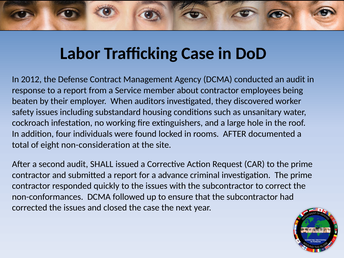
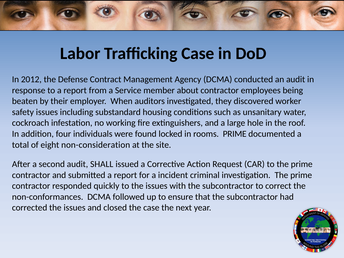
rooms AFTER: AFTER -> PRIME (235, 134)
advance: advance -> incident (173, 175)
